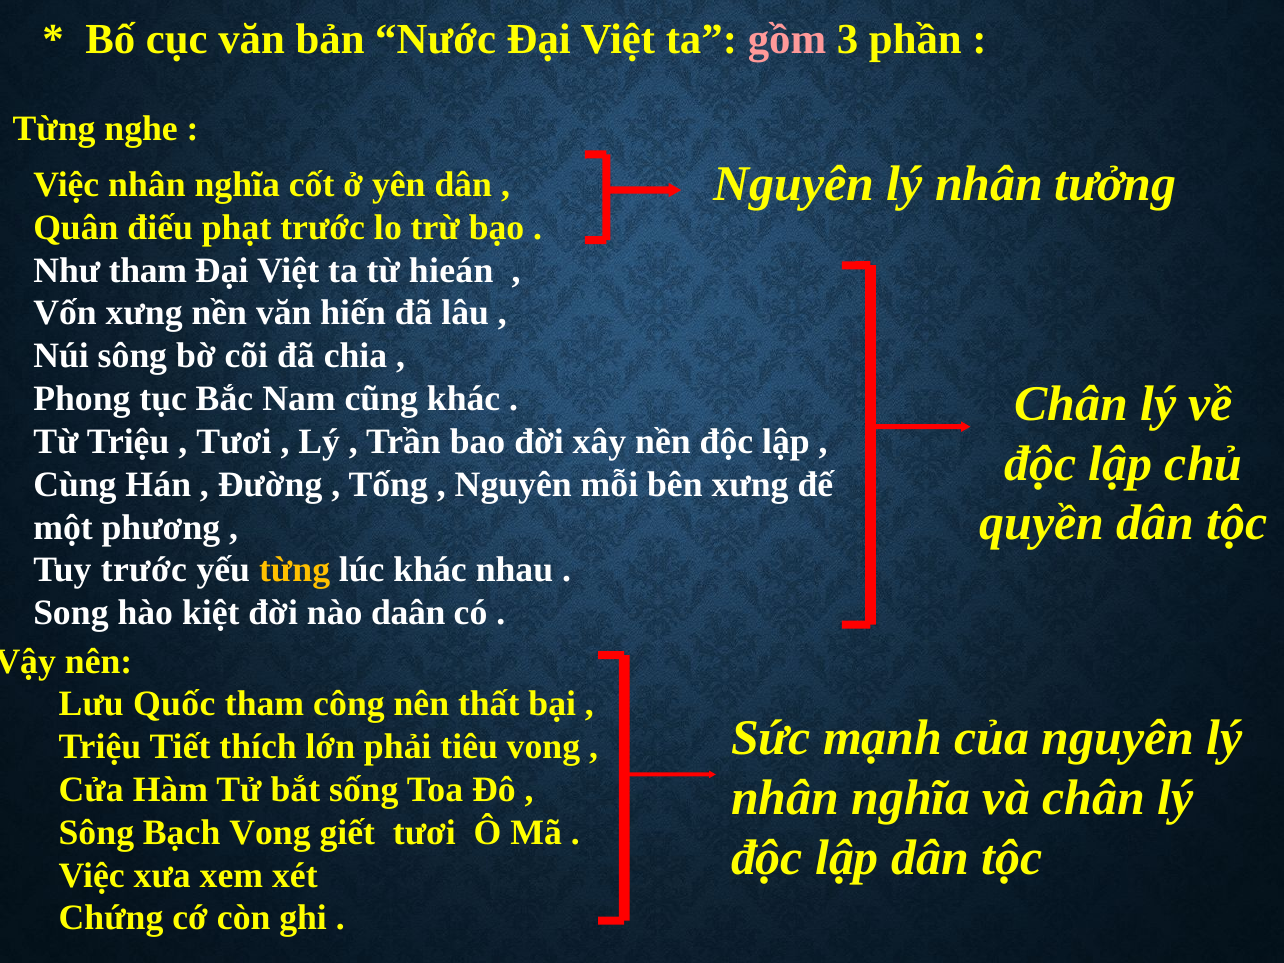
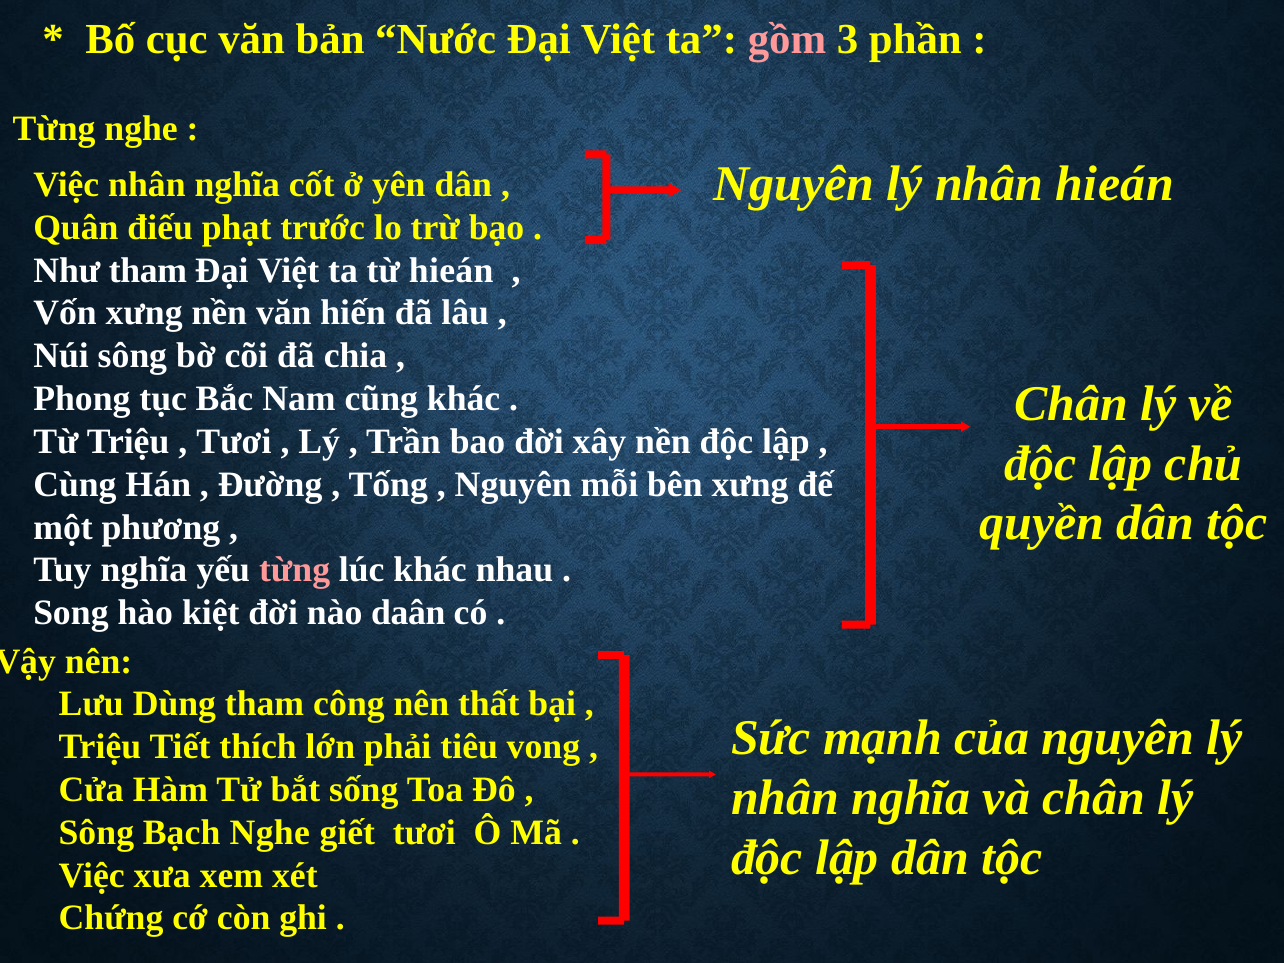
nhân tưởng: tưởng -> hieán (1115, 184)
Tuy trước: trước -> nghĩa (144, 570)
từng colour: yellow -> pink (295, 570)
Quốc: Quốc -> Dùng (174, 704)
Bạch Vong: Vong -> Nghe (270, 833)
